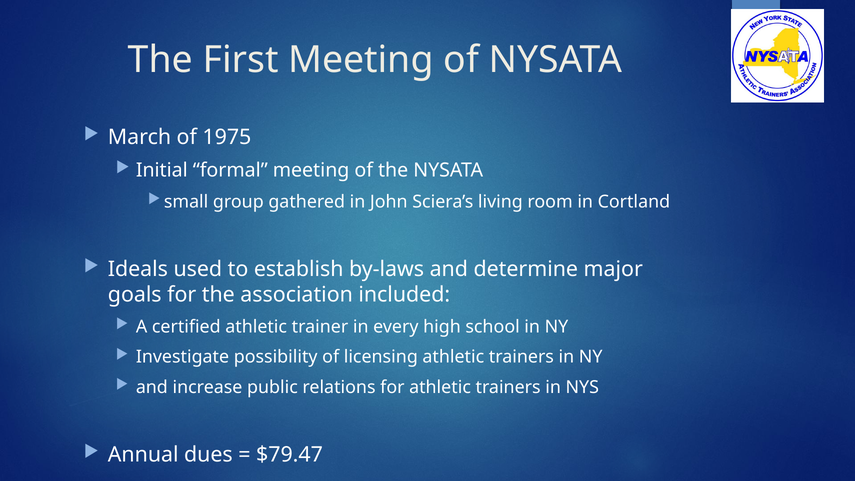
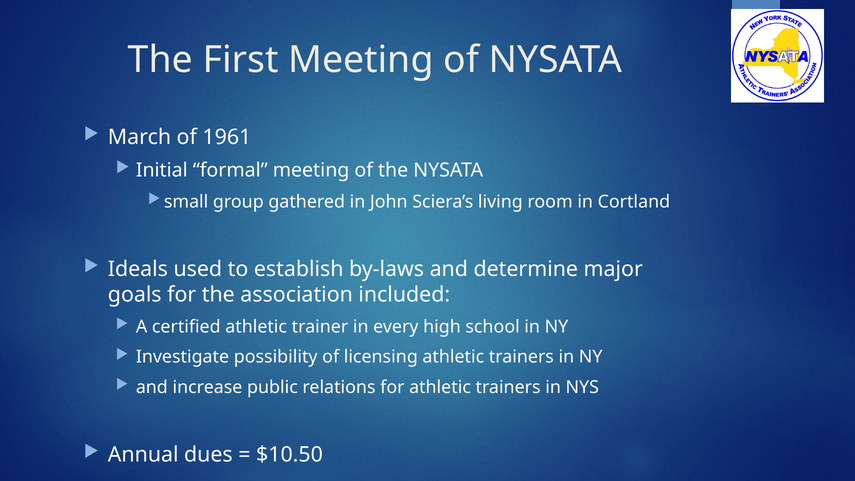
1975: 1975 -> 1961 (227, 137)
$79.47: $79.47 -> $10.50 (290, 455)
